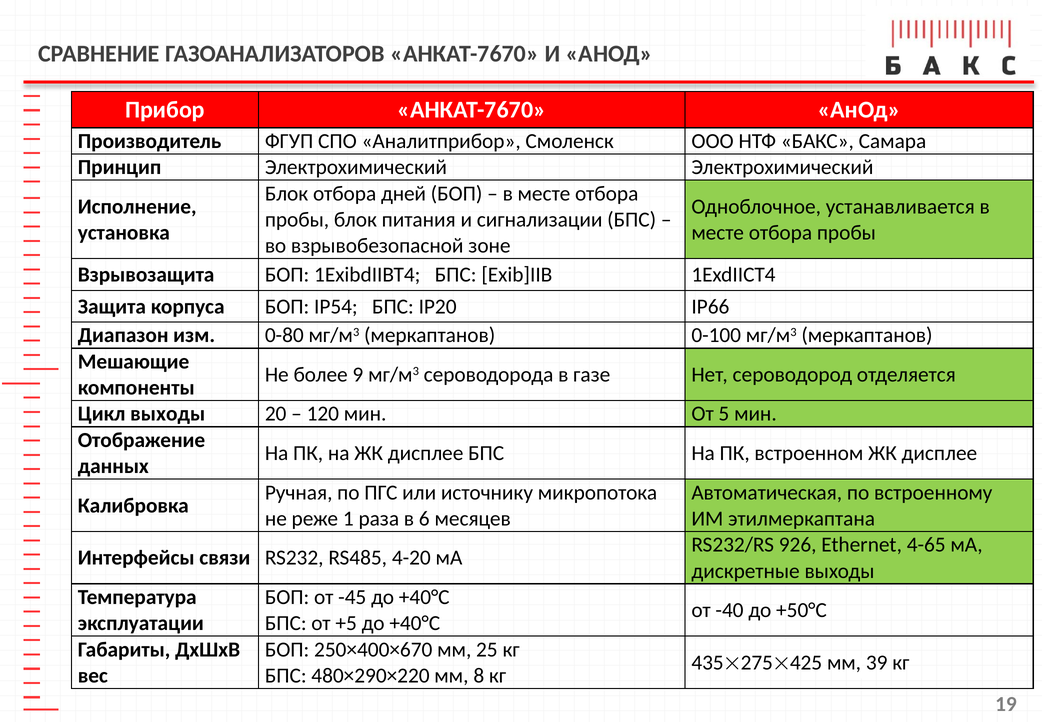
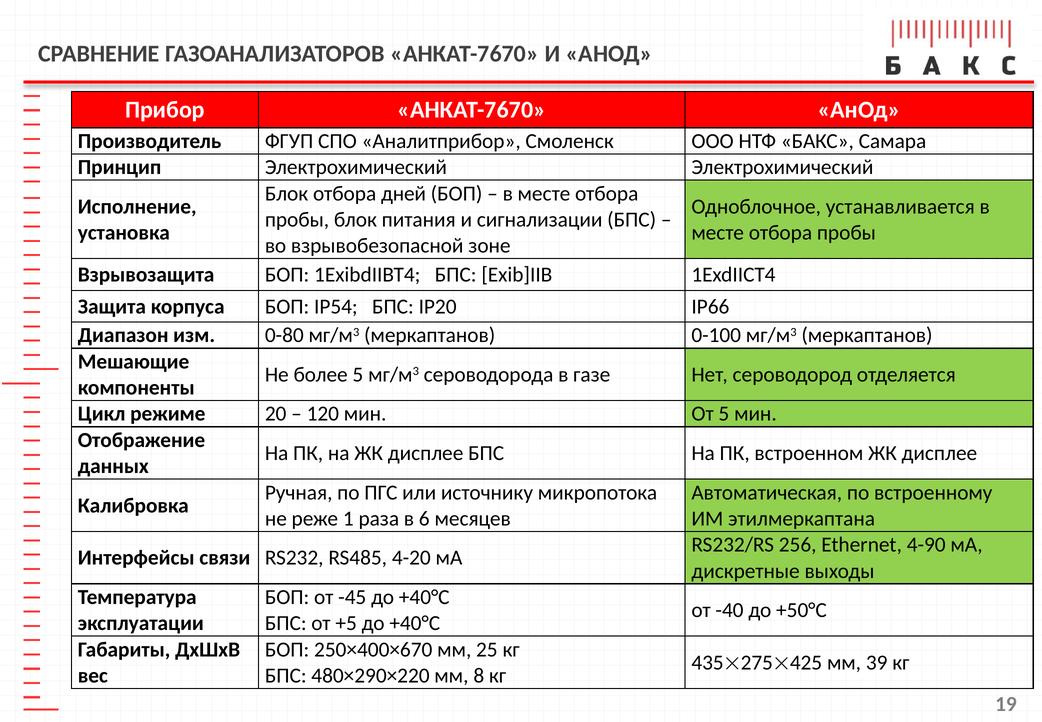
более 9: 9 -> 5 (358, 374)
Цикл выходы: выходы -> режиме (168, 414)
926: 926 -> 256 (798, 544)
4-65: 4-65 -> 4-90 (926, 544)
